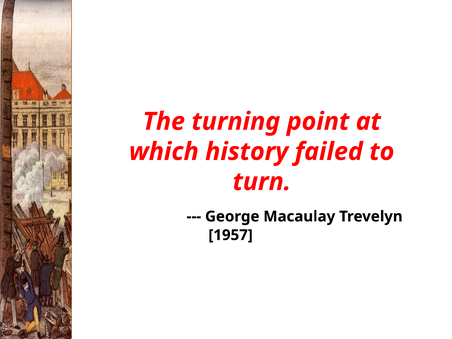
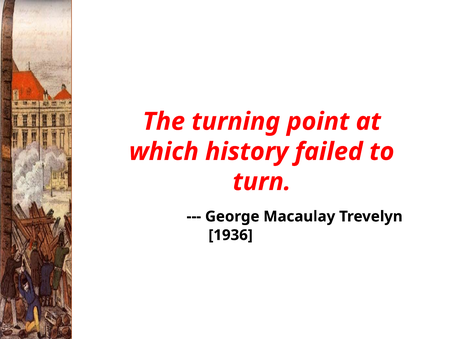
1957: 1957 -> 1936 (231, 235)
